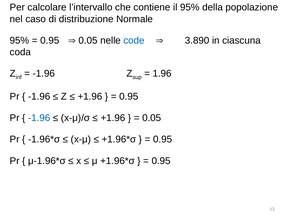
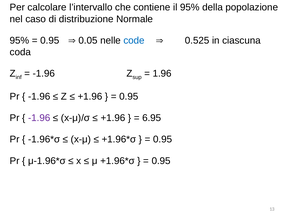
3.890: 3.890 -> 0.525 (197, 40)
-1.96 colour: blue -> purple (39, 118)
0.05: 0.05 -> 6.95 (152, 118)
